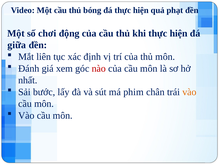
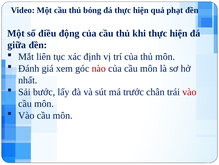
chơi: chơi -> điều (47, 33)
phim: phim -> trước (134, 92)
vào colour: orange -> red (189, 92)
